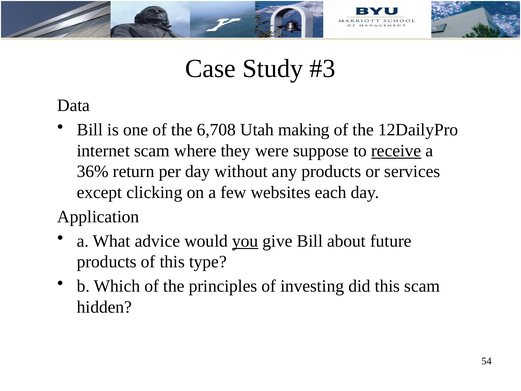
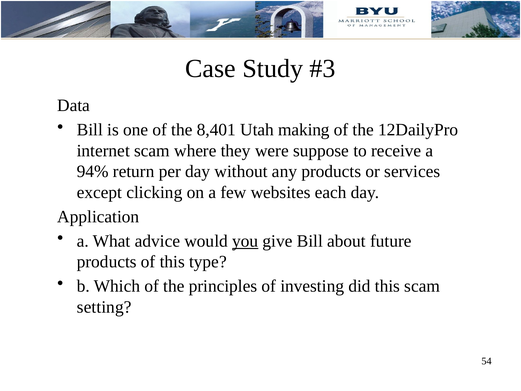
6,708: 6,708 -> 8,401 (216, 130)
receive underline: present -> none (396, 151)
36%: 36% -> 94% (93, 171)
hidden: hidden -> setting (104, 307)
